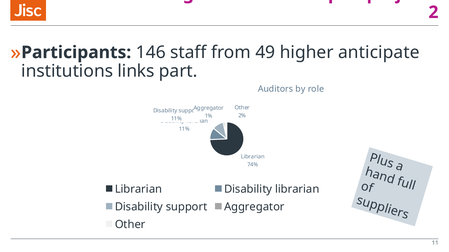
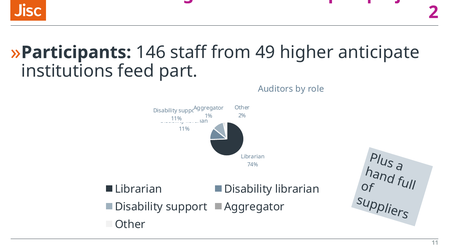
links: links -> feed (136, 71)
